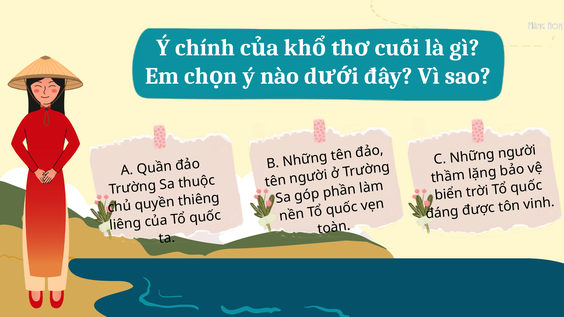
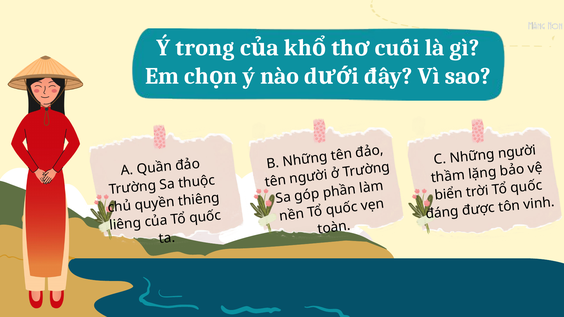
chính: chính -> trong (205, 48)
